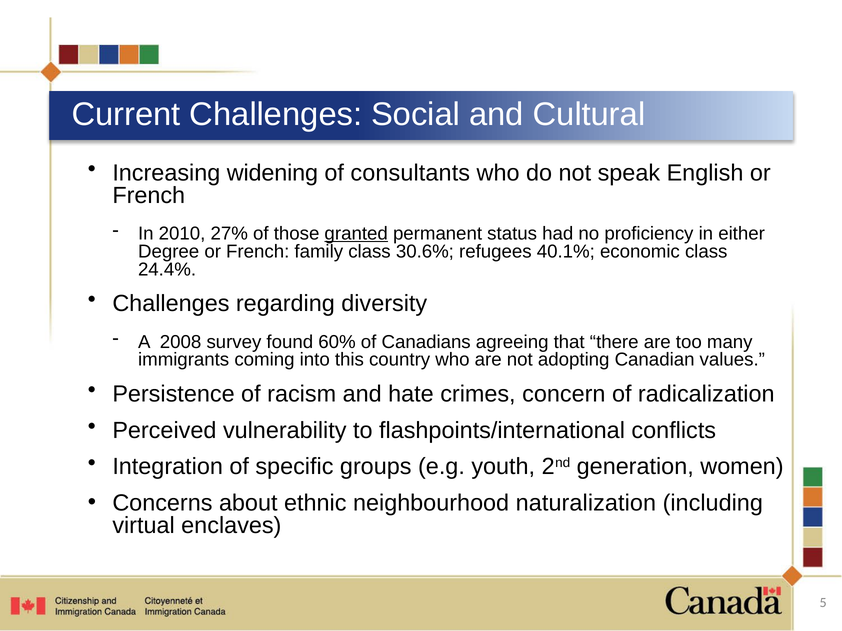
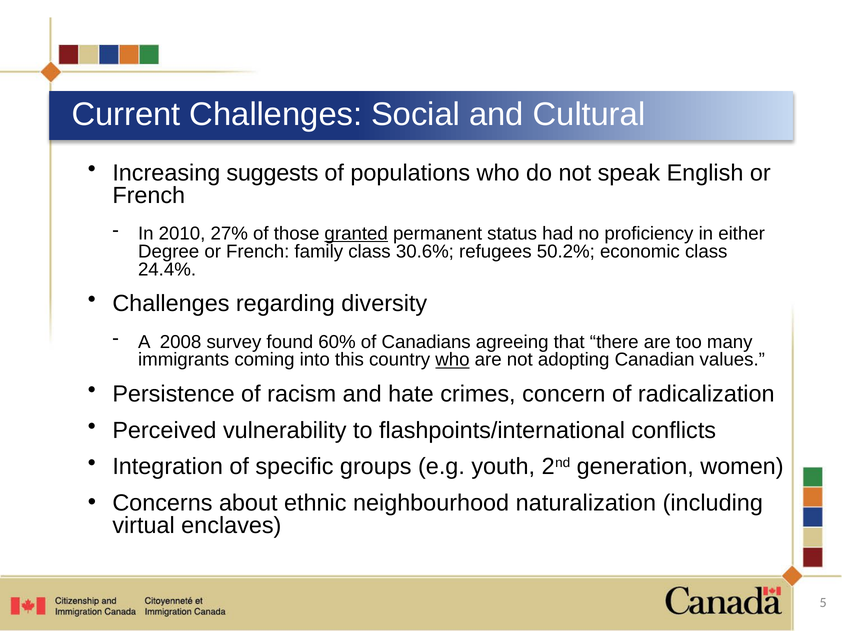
widening: widening -> suggests (272, 173)
consultants: consultants -> populations (410, 173)
40.1%: 40.1% -> 50.2% (566, 252)
who underline: none -> present (452, 360)
